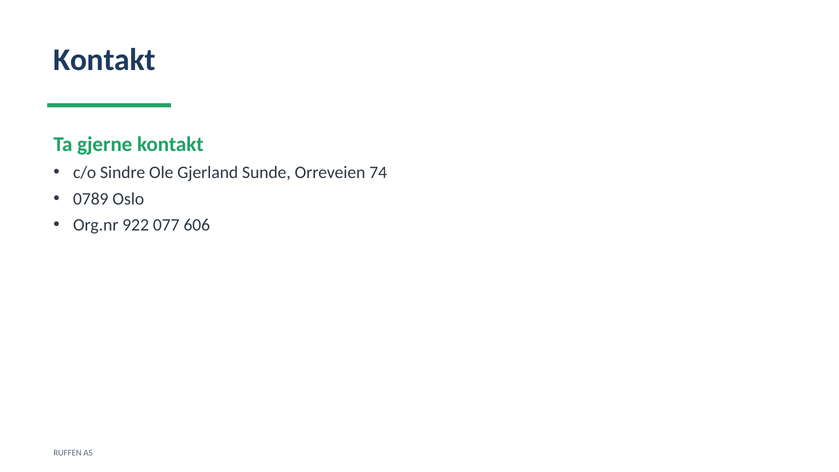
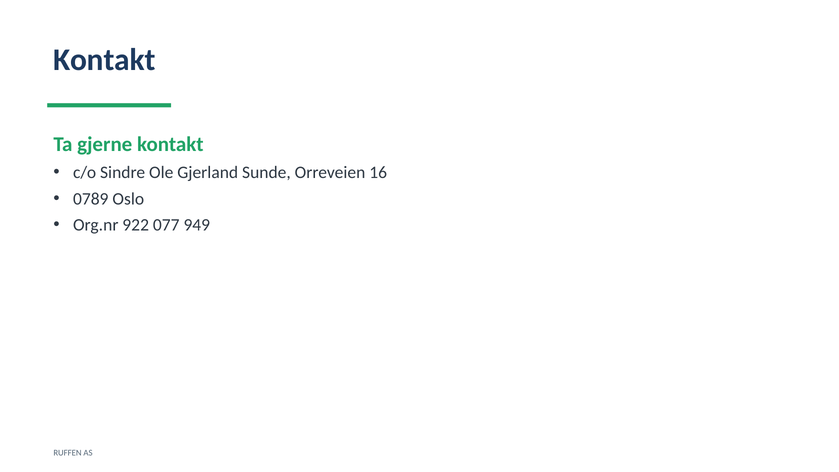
74: 74 -> 16 (378, 173)
606: 606 -> 949 (197, 225)
